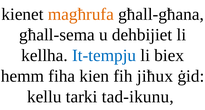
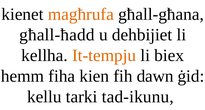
għall-sema: għall-sema -> għall-ħadd (57, 35)
It-tempju colour: blue -> orange (104, 56)
jiħux: jiħux -> dawn (155, 76)
